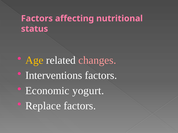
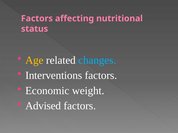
changes colour: pink -> light blue (97, 60)
yogurt: yogurt -> weight (88, 91)
Replace: Replace -> Advised (43, 106)
